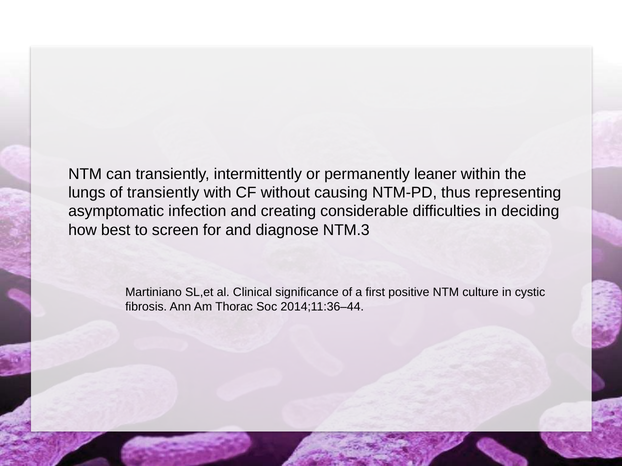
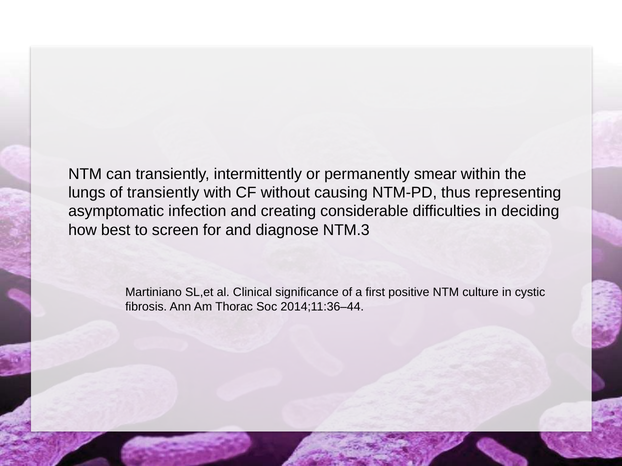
leaner: leaner -> smear (435, 174)
